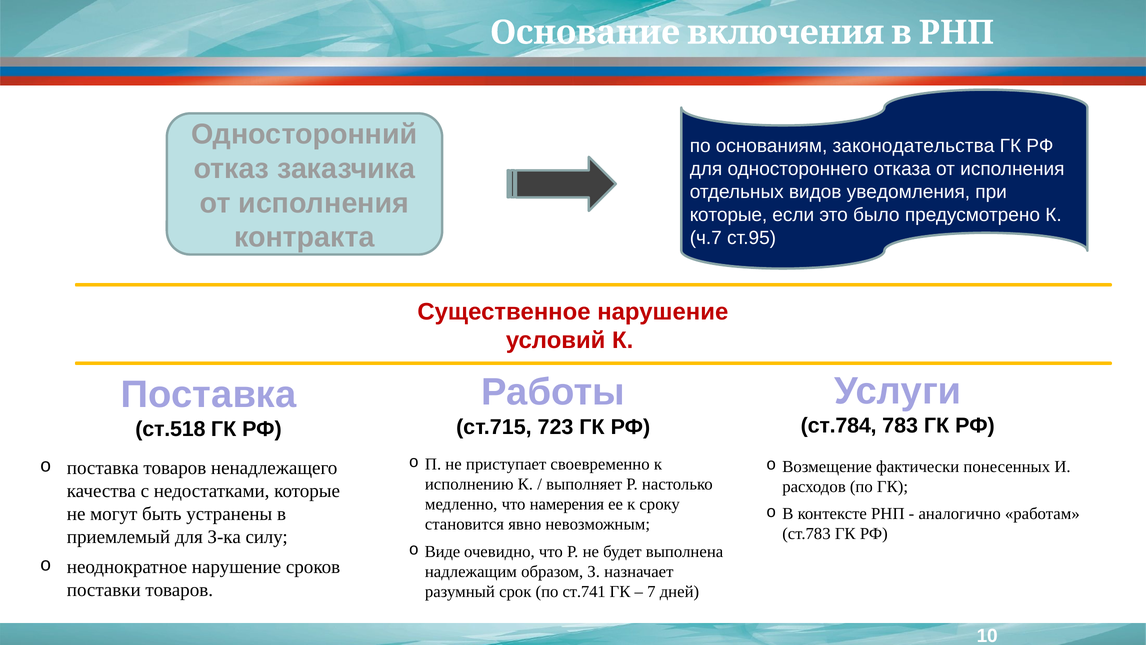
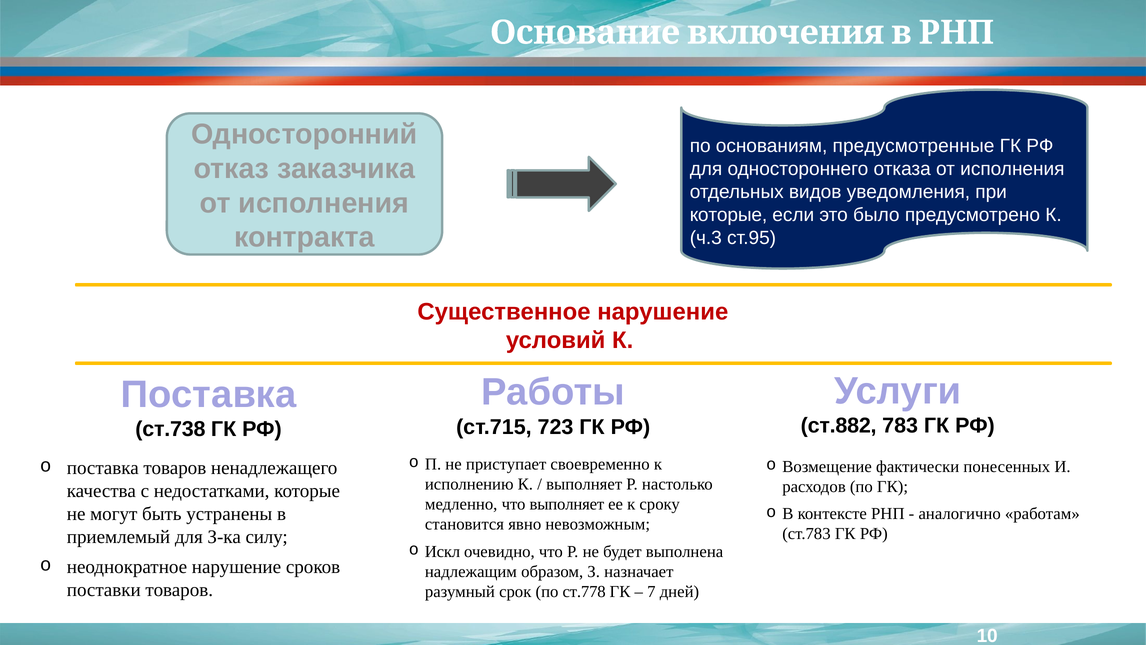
законодательства: законодательства -> предусмотренные (914, 146)
ч.7: ч.7 -> ч.3 (706, 238)
ст.784: ст.784 -> ст.882 (839, 426)
ст.518: ст.518 -> ст.738 (170, 429)
что намерения: намерения -> выполняет (567, 504)
Виде: Виде -> Искл (442, 551)
ст.741: ст.741 -> ст.778 (584, 591)
